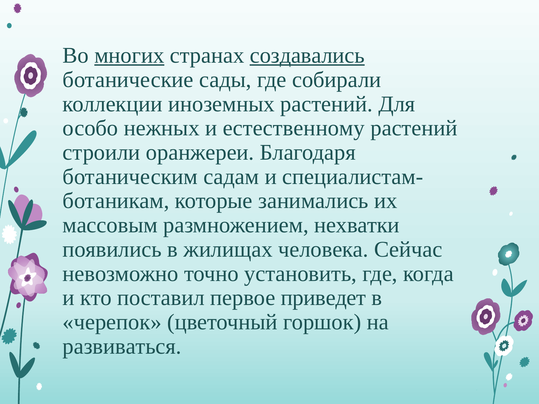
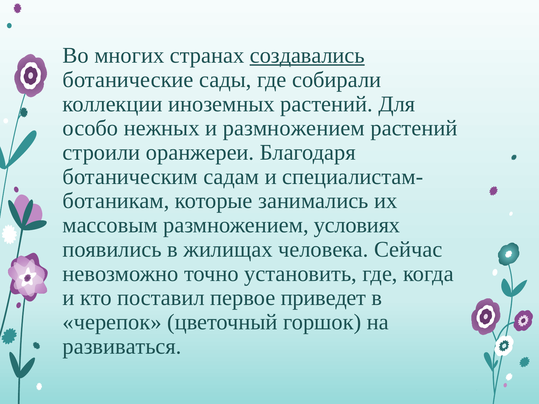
многих underline: present -> none (129, 56)
и естественному: естественному -> размножением (294, 128)
нехватки: нехватки -> условиях (357, 225)
